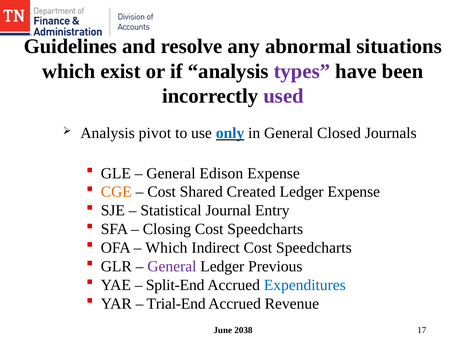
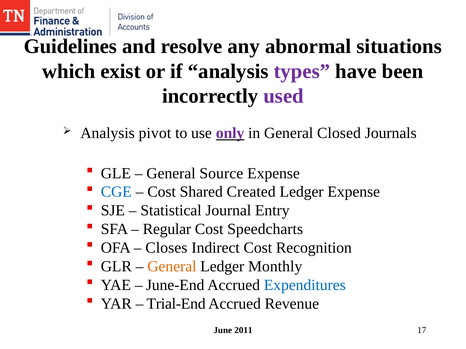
only colour: blue -> purple (230, 133)
Edison: Edison -> Source (221, 174)
CGE colour: orange -> blue (116, 192)
Closing: Closing -> Regular (167, 229)
Which: Which -> Closes (166, 248)
Indirect Cost Speedcharts: Speedcharts -> Recognition (314, 248)
General colour: purple -> orange (172, 267)
Previous: Previous -> Monthly (275, 267)
Split-End: Split-End -> June-End (175, 285)
2038: 2038 -> 2011 (243, 331)
